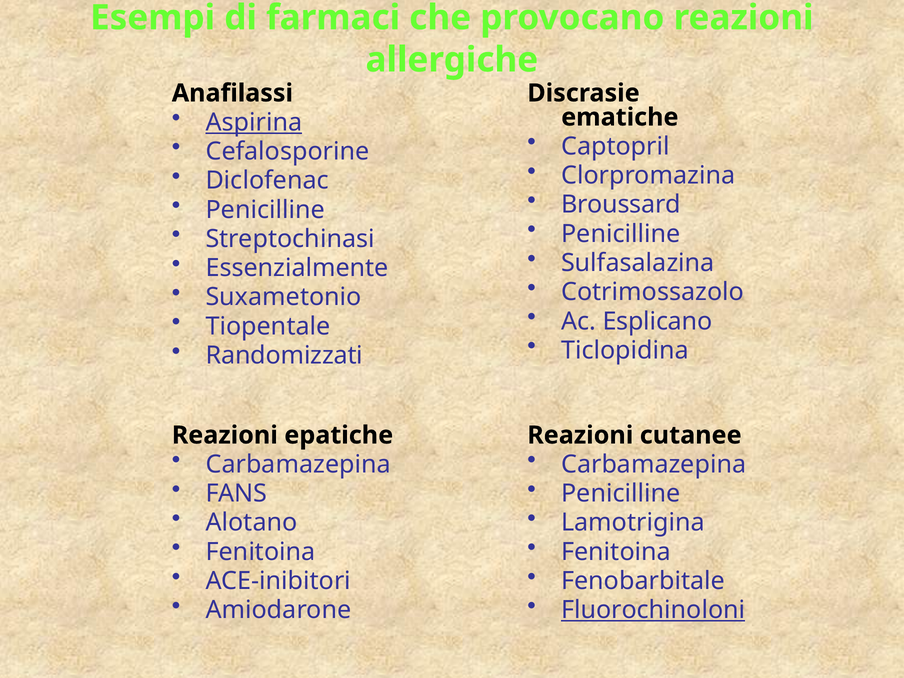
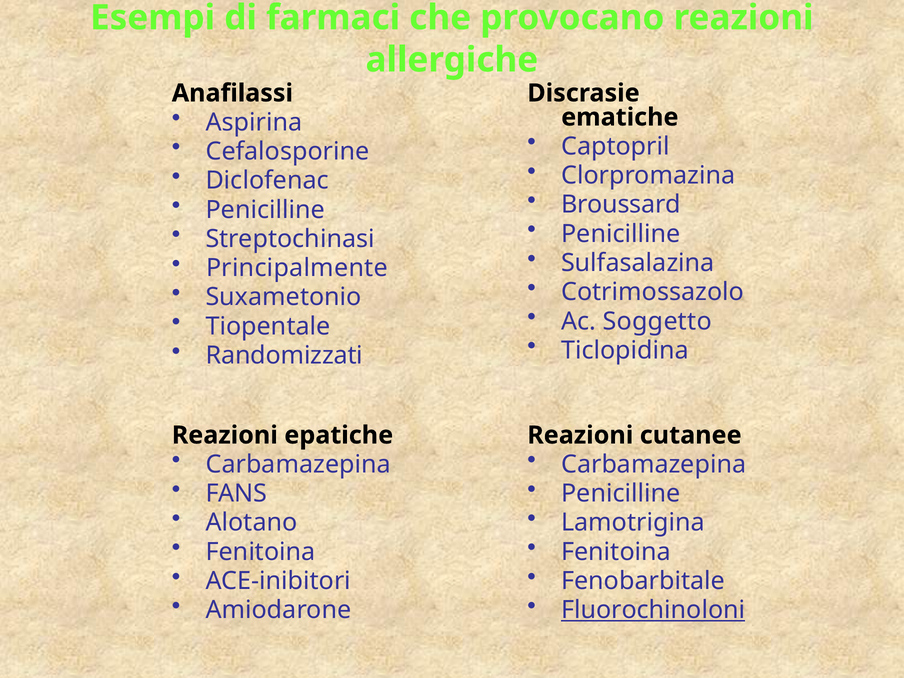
Aspirina underline: present -> none (254, 122)
Essenzialmente: Essenzialmente -> Principalmente (297, 268)
Esplicano: Esplicano -> Soggetto (657, 321)
